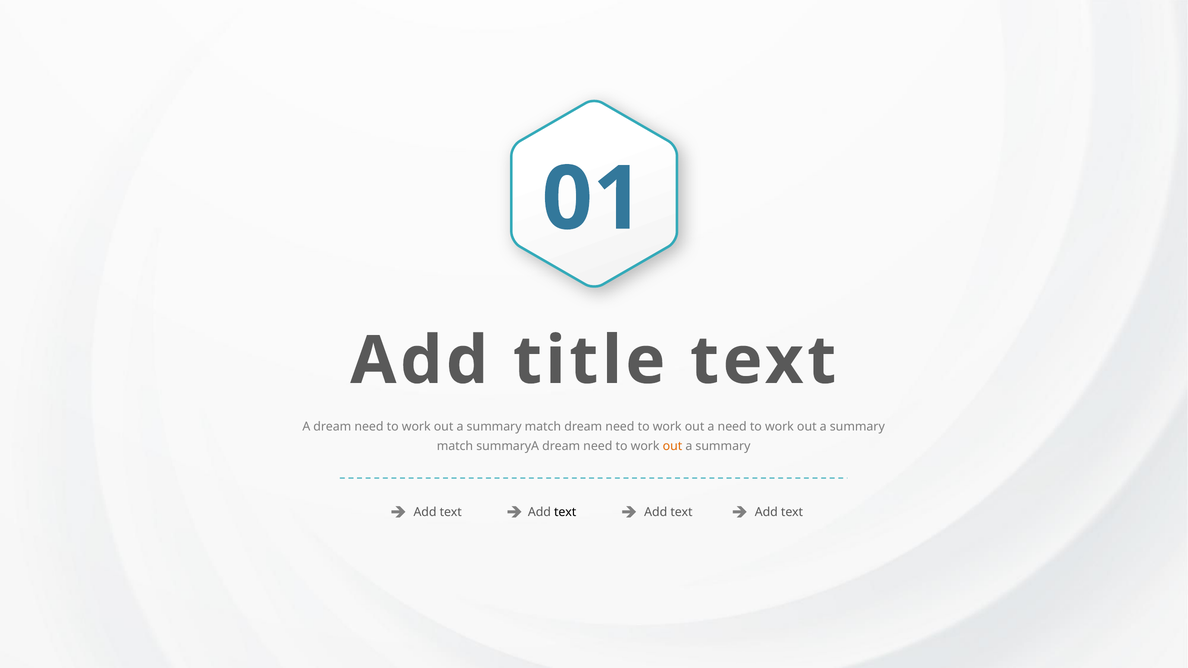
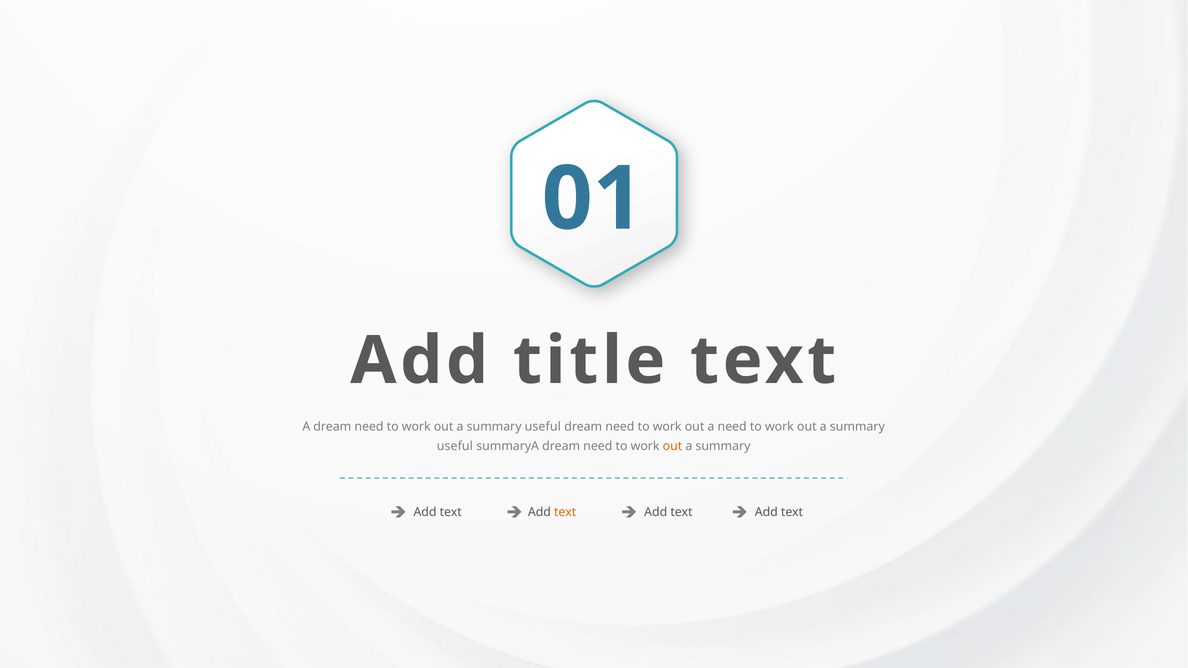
match: match -> useful (543, 427)
match: match -> useful (455, 446)
text colour: black -> orange (565, 512)
